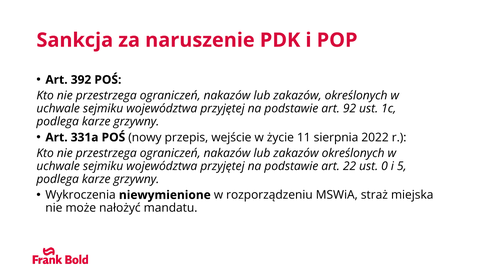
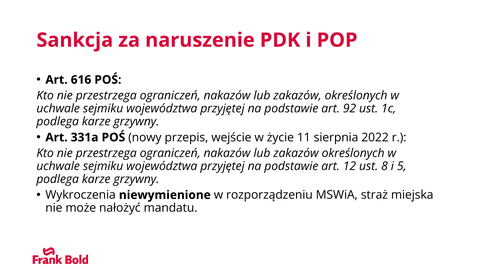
392: 392 -> 616 (81, 80)
22: 22 -> 12 (350, 166)
0: 0 -> 8 (384, 166)
